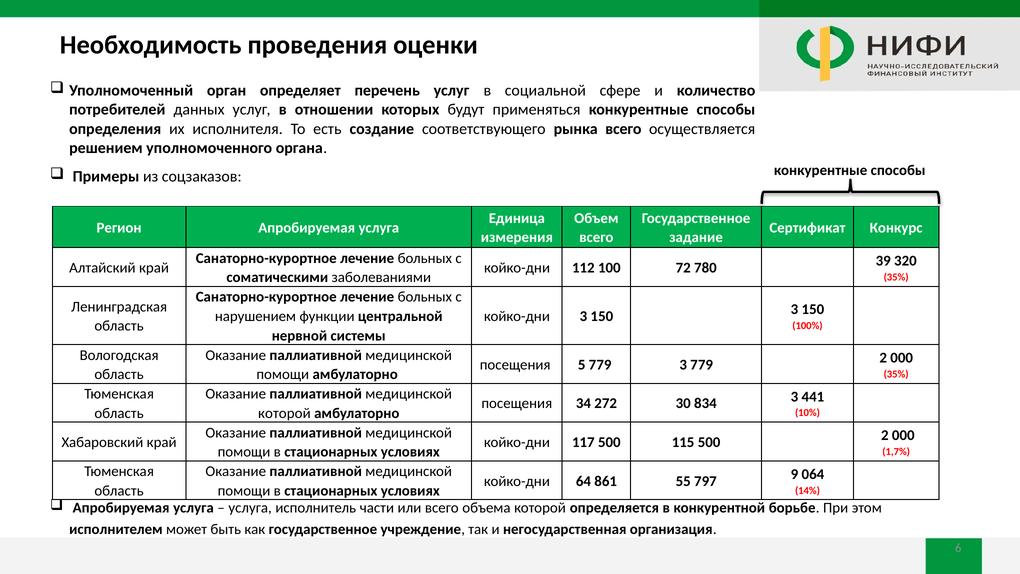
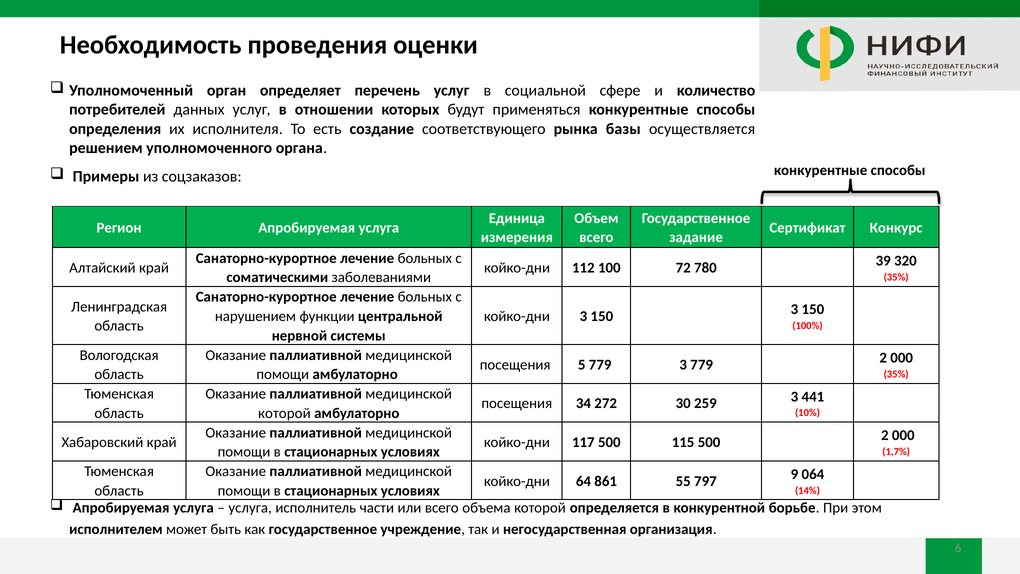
рынка всего: всего -> базы (623, 129)
834: 834 -> 259 (705, 403)
